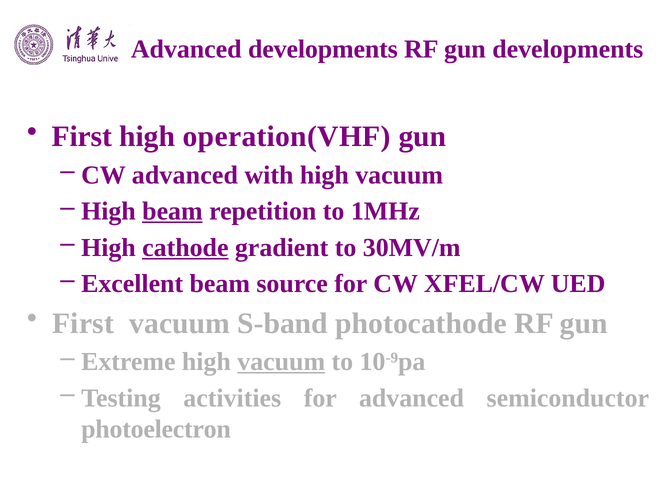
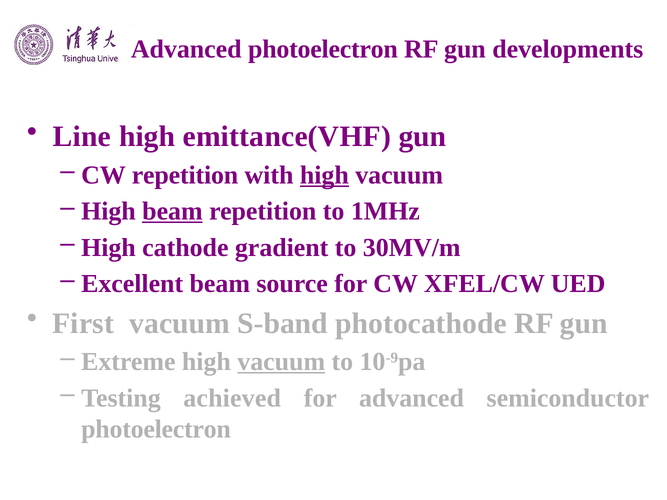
Advanced developments: developments -> photoelectron (323, 49)
First: First -> Line (82, 137)
operation(VHF: operation(VHF -> emittance(VHF (287, 137)
CW advanced: advanced -> repetition (185, 175)
high underline: none -> present (324, 175)
cathode underline: present -> none (185, 248)
activities: activities -> achieved (232, 398)
